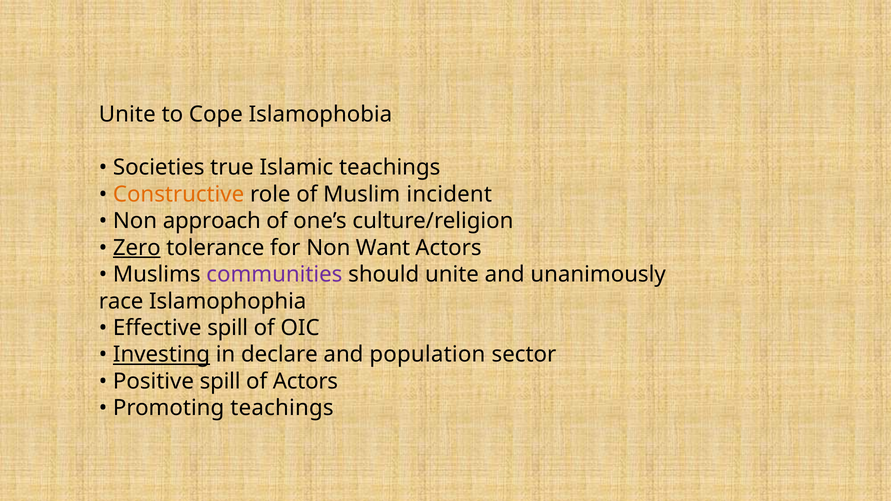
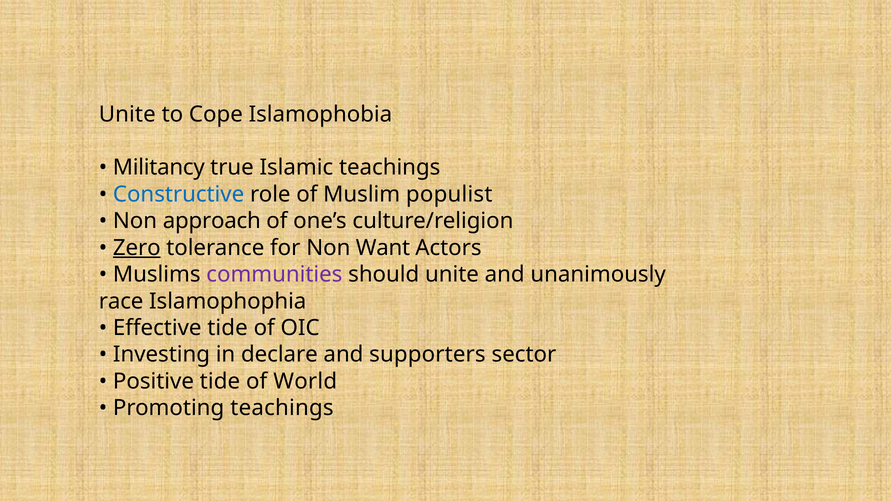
Societies: Societies -> Militancy (159, 168)
Constructive colour: orange -> blue (179, 194)
incident: incident -> populist (449, 194)
Effective spill: spill -> tide (228, 328)
Investing underline: present -> none (161, 355)
population: population -> supporters (427, 355)
Positive spill: spill -> tide (220, 381)
of Actors: Actors -> World (305, 381)
